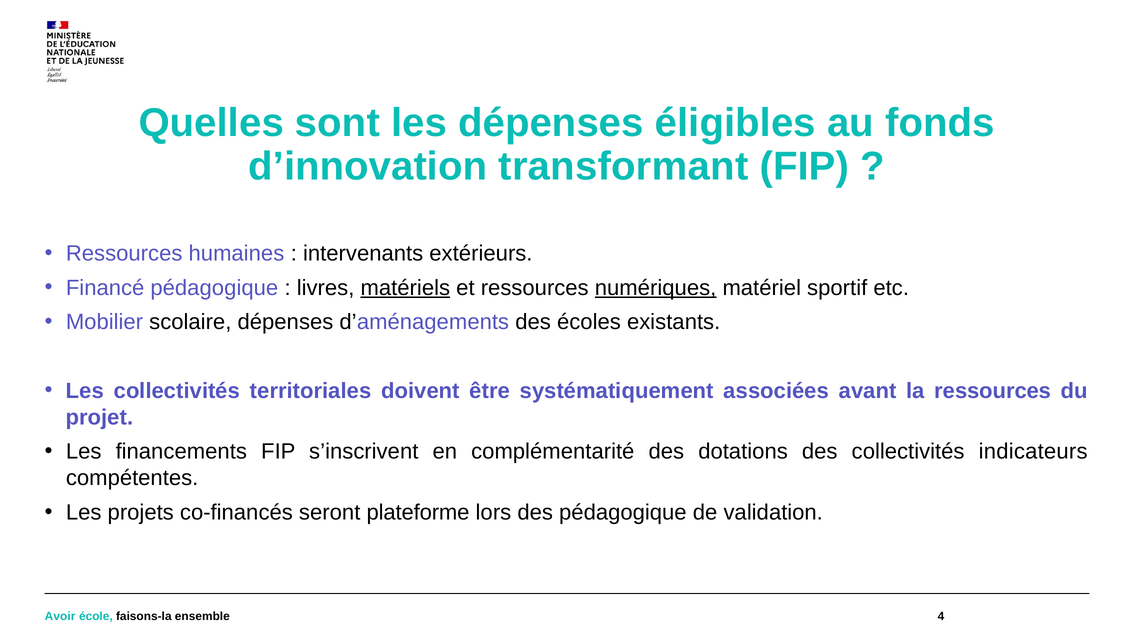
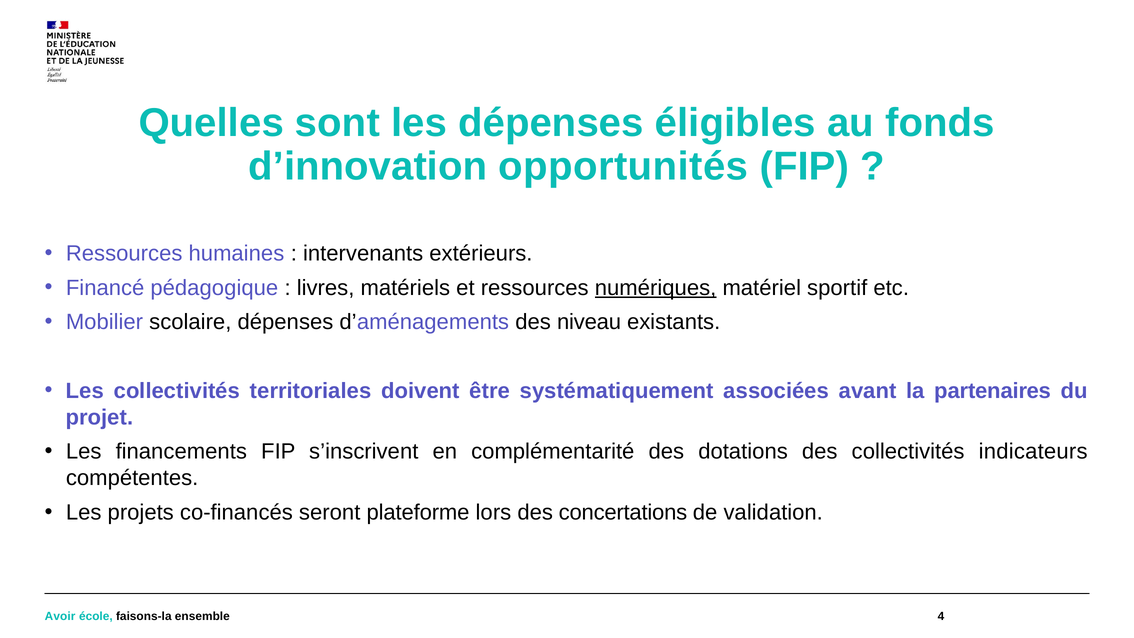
transformant: transformant -> opportunités (623, 166)
matériels underline: present -> none (405, 288)
écoles: écoles -> niveau (589, 322)
la ressources: ressources -> partenaires (993, 391)
des pédagogique: pédagogique -> concertations (623, 512)
